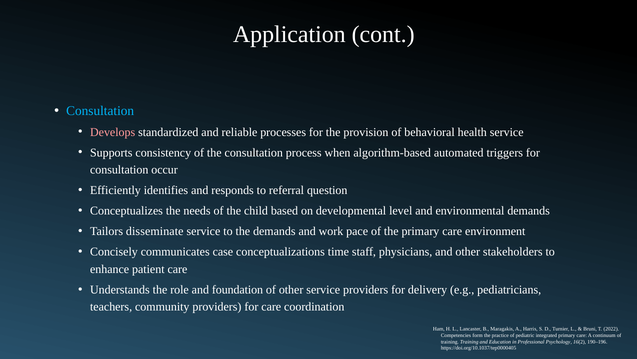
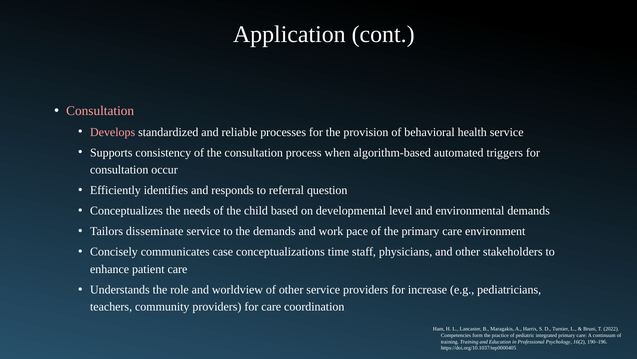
Consultation colour: light blue -> pink (100, 111)
foundation: foundation -> worldview (237, 289)
delivery: delivery -> increase (428, 289)
